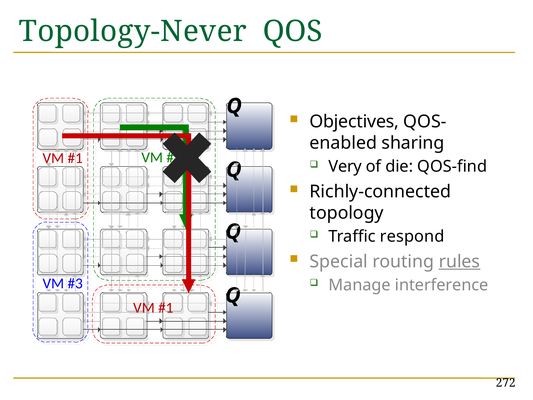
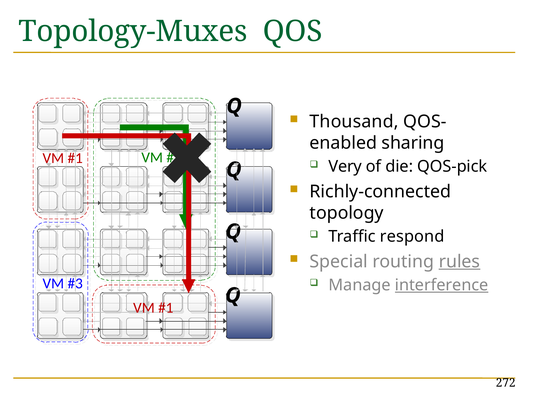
Topology-Never: Topology-Never -> Topology-Muxes (133, 31)
Objectives: Objectives -> Thousand (354, 122)
QOS-find: QOS-find -> QOS-pick (452, 166)
interference underline: none -> present (442, 285)
